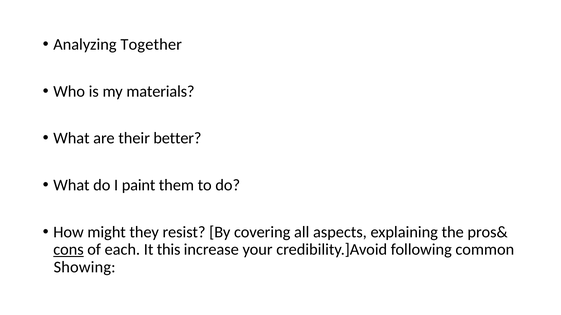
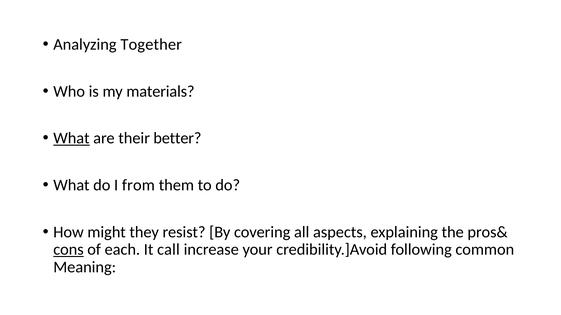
What underline: none -> present (71, 138)
paint: paint -> from (138, 185)
this: this -> call (168, 250)
Showing: Showing -> Meaning (85, 268)
